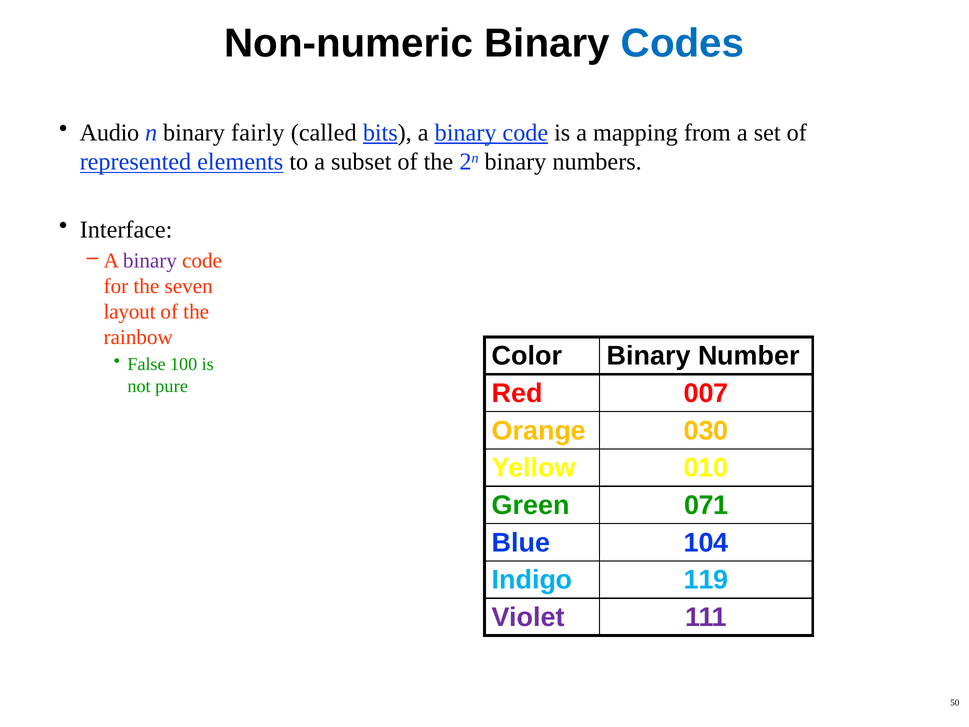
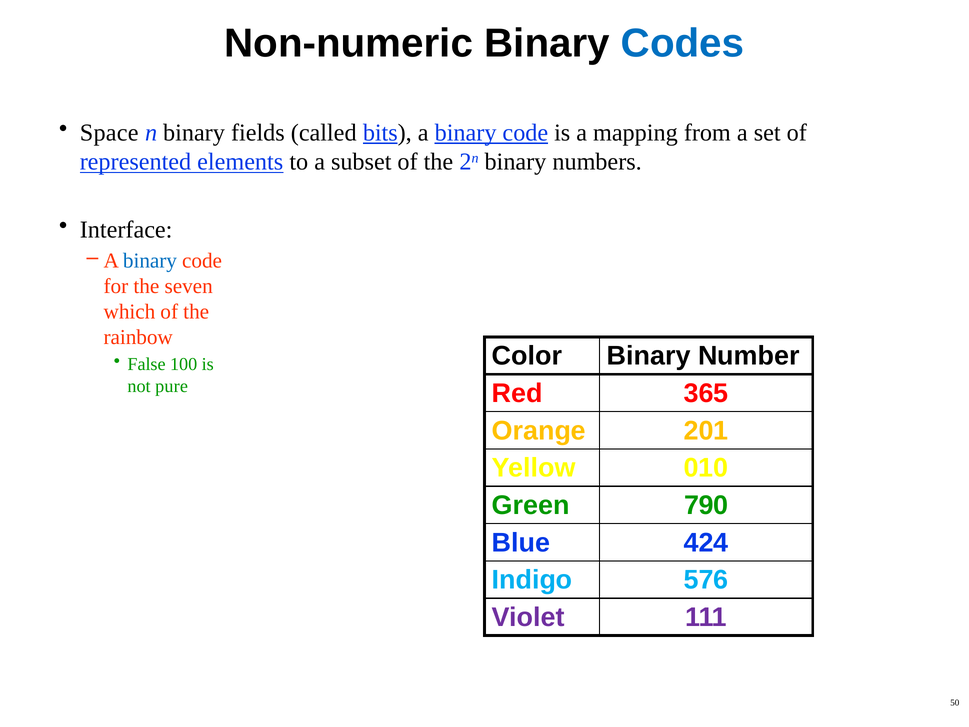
Audio: Audio -> Space (109, 133)
fairly: fairly -> fields (258, 133)
binary colour: purple -> blue (150, 261)
layout: layout -> which (129, 312)
007: 007 -> 365 (706, 393)
030: 030 -> 201 (706, 431)
071: 071 -> 790 (706, 505)
104: 104 -> 424 (706, 542)
119: 119 -> 576 (706, 580)
